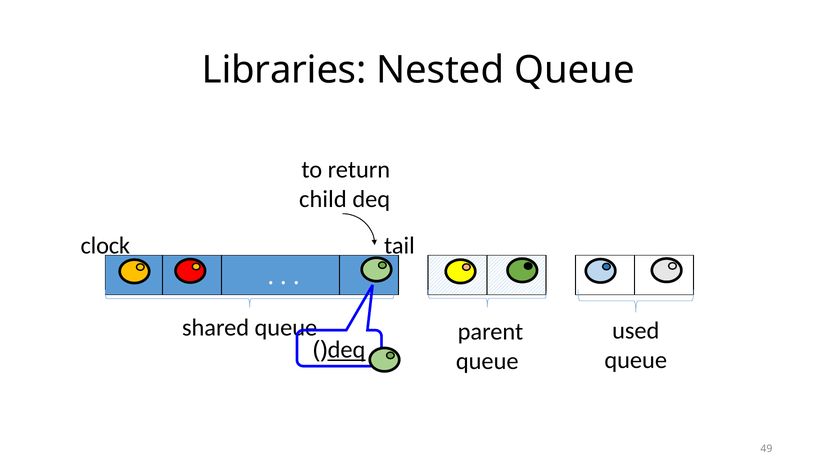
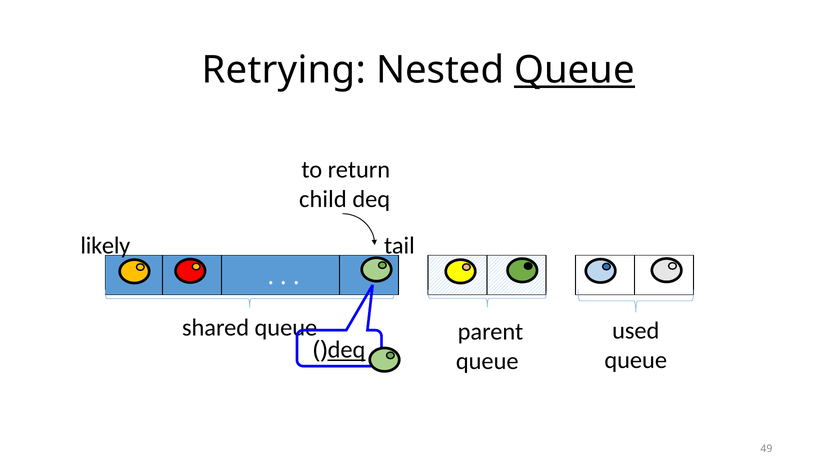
Libraries: Libraries -> Retrying (284, 70)
Queue underline: none -> present (574, 70)
clock: clock -> likely (105, 245)
